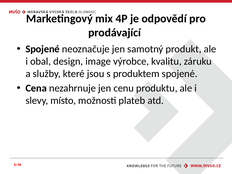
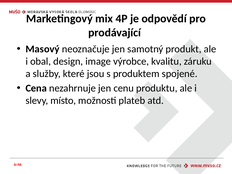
Spojené: Spojené -> Masový (43, 49)
